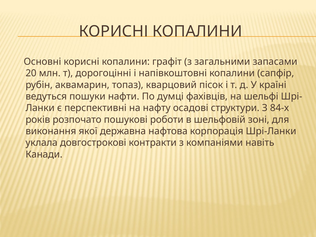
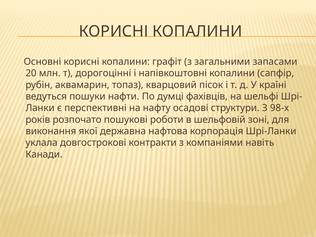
84-х: 84-х -> 98-х (280, 108)
